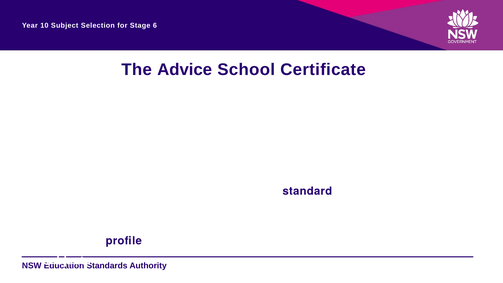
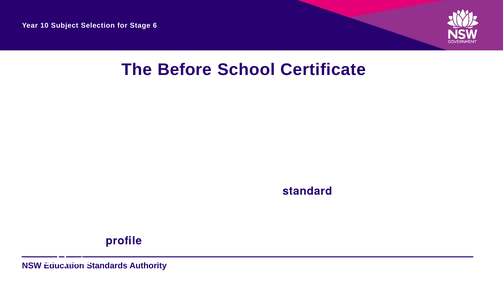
Advice: Advice -> Before (185, 70)
